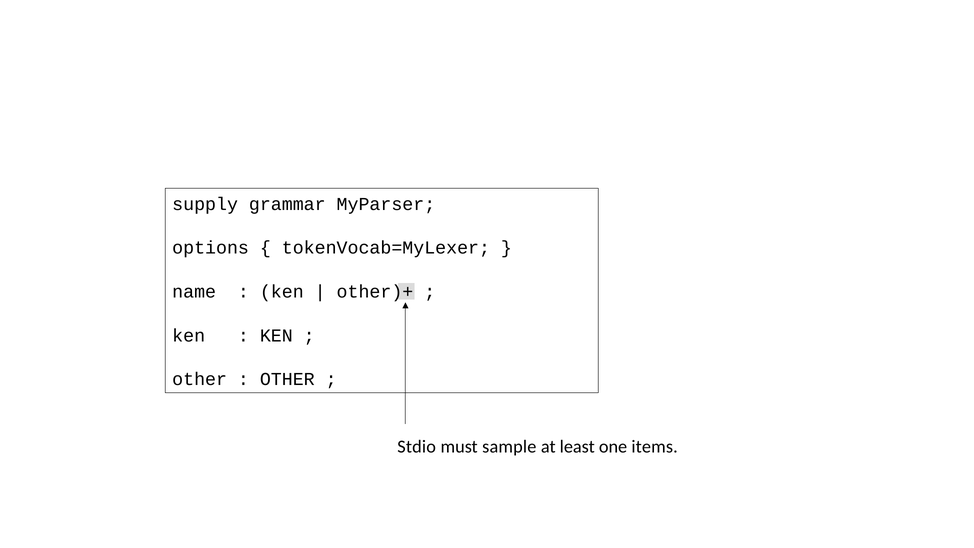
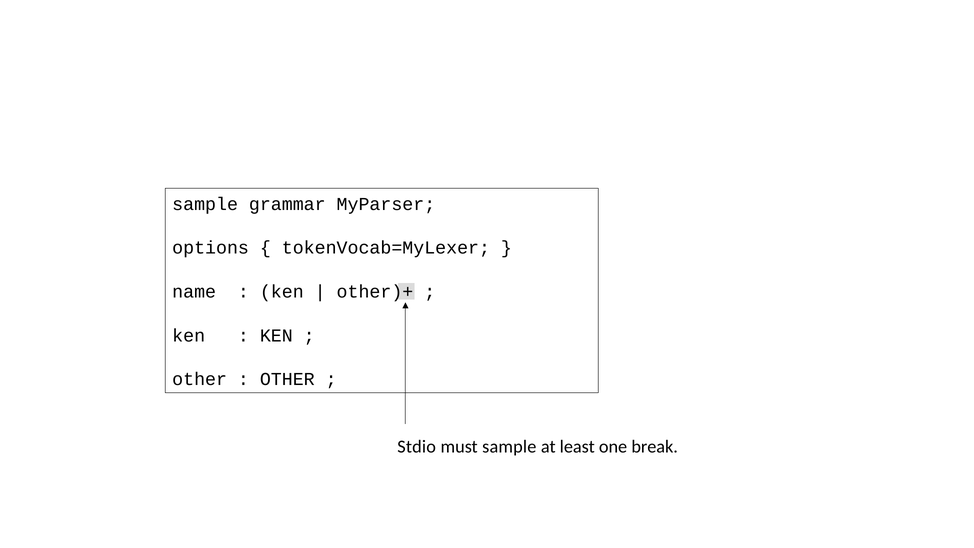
supply: supply -> sample (205, 204)
items: items -> break (655, 447)
